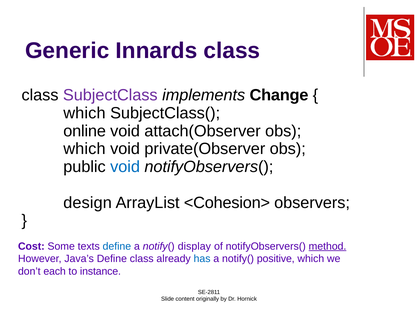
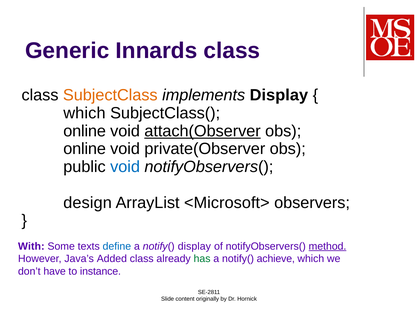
SubjectClass colour: purple -> orange (110, 95)
implements Change: Change -> Display (279, 95)
attach(Observer underline: none -> present (203, 131)
which: which -> online (85, 149)
<Cohesion>: <Cohesion> -> <Microsoft> (227, 202)
Cost: Cost -> With (31, 246)
Java’s Define: Define -> Added (112, 258)
has colour: blue -> green (202, 258)
positive: positive -> achieve (276, 258)
each: each -> have (55, 271)
